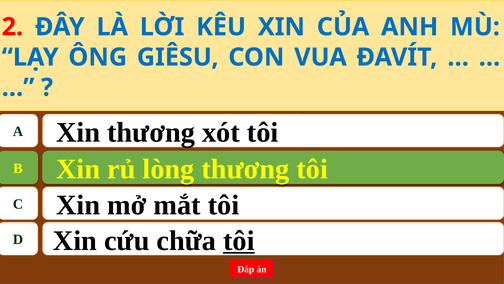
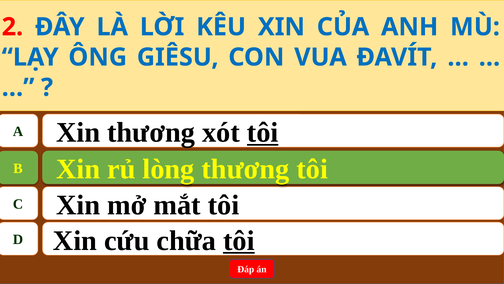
tôi underline: none -> present (263, 132)
